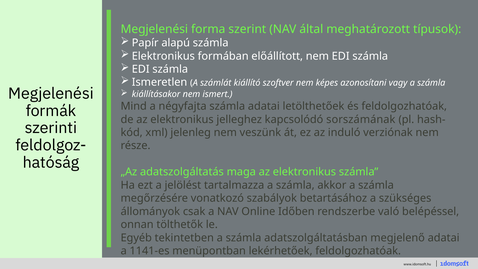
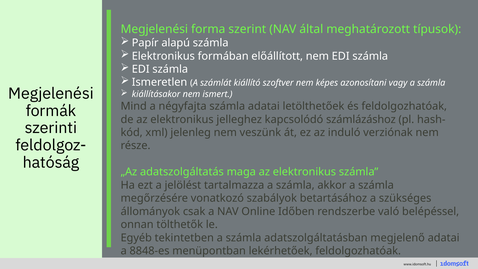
sorszámának: sorszámának -> számlázáshoz (361, 119)
1141-es: 1141-es -> 8848-es (150, 251)
